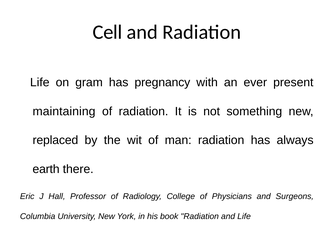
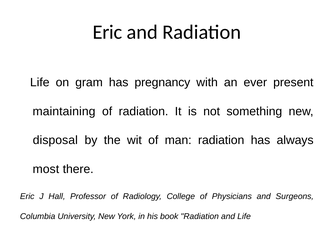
Cell: Cell -> Eric (107, 32)
replaced: replaced -> disposal (55, 141)
earth: earth -> most (46, 169)
